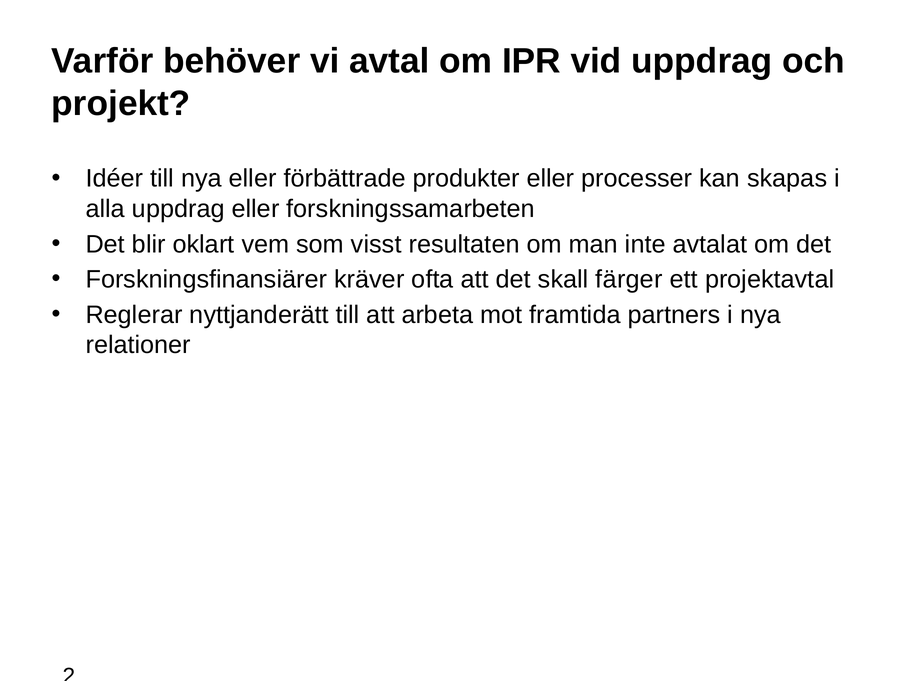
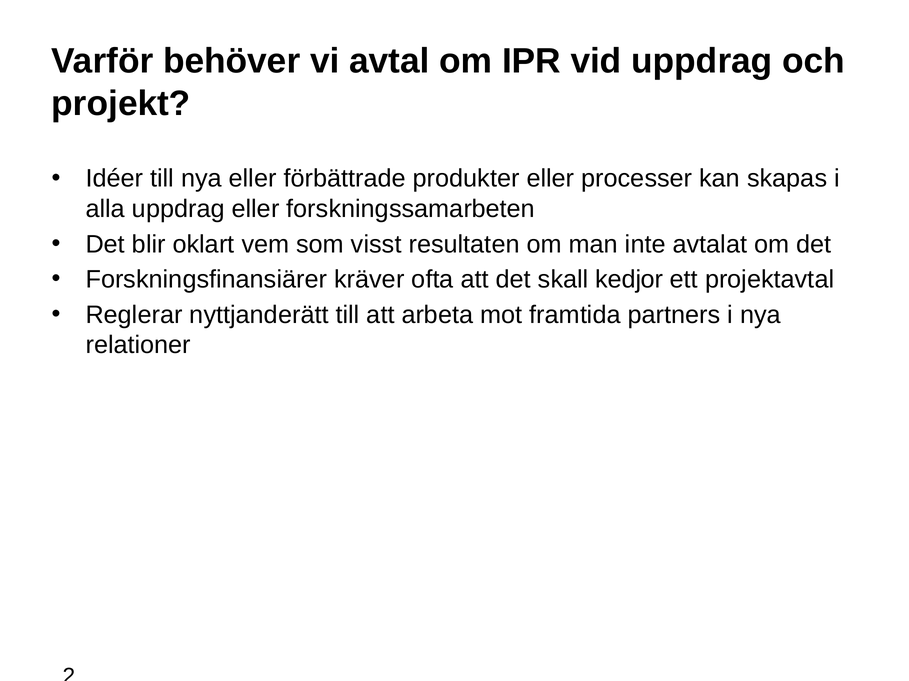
färger: färger -> kedjor (629, 280)
